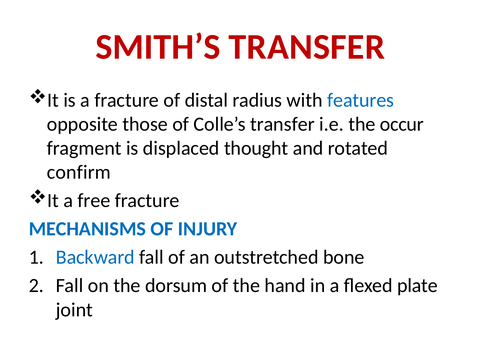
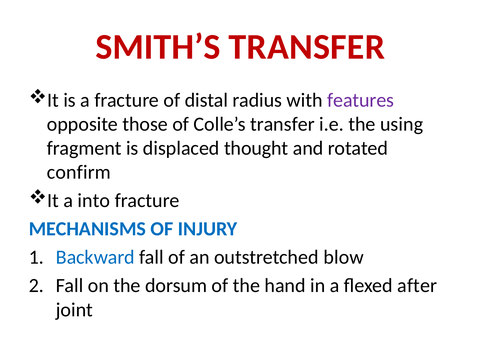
features colour: blue -> purple (361, 100)
occur: occur -> using (402, 124)
free: free -> into (94, 200)
bone: bone -> blow (344, 257)
plate: plate -> after (417, 285)
